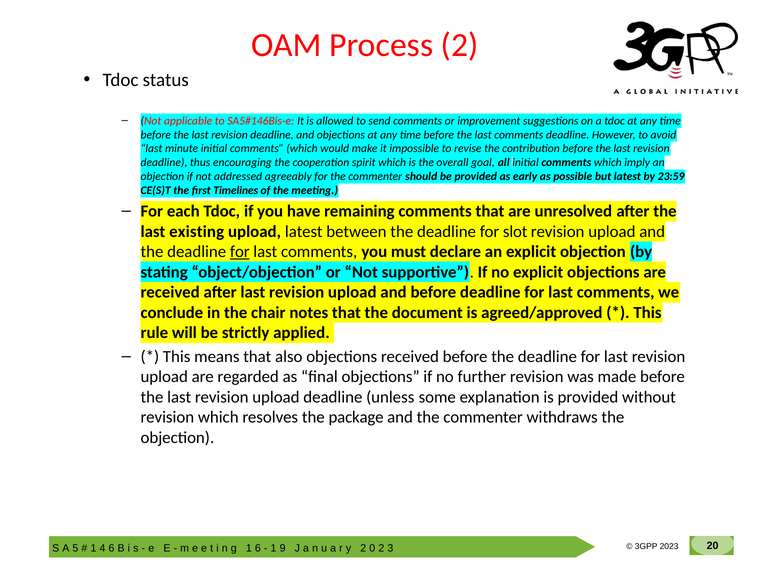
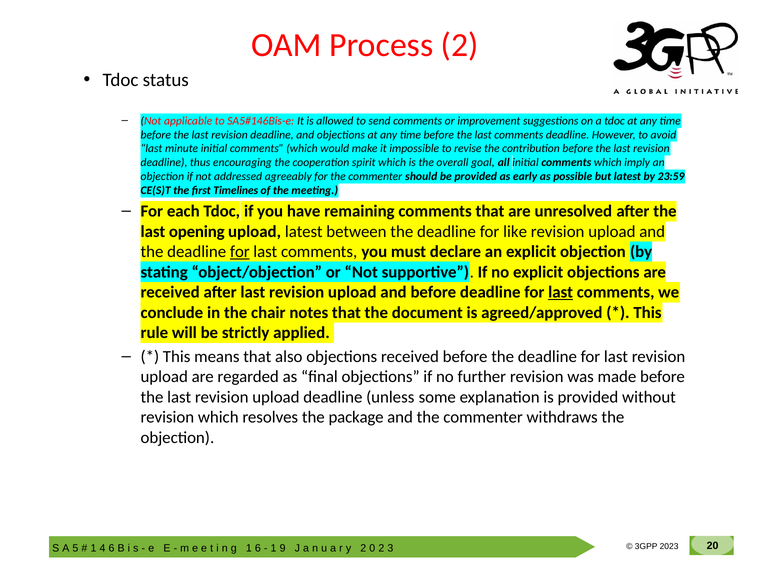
existing: existing -> opening (197, 232)
slot: slot -> like (515, 232)
last underline: none -> present (561, 292)
